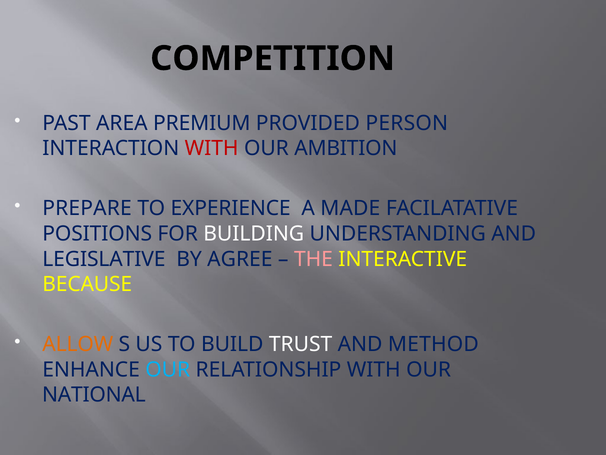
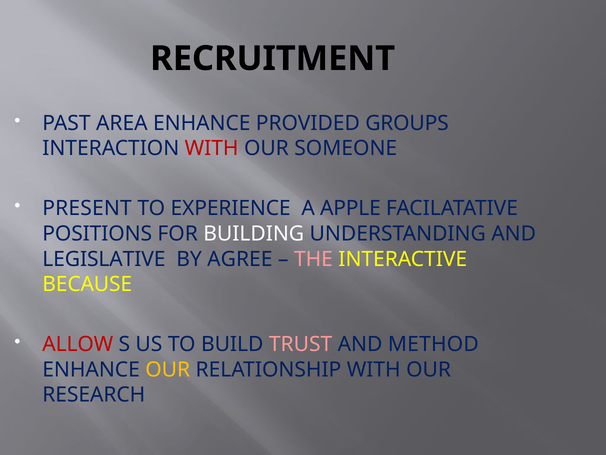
COMPETITION: COMPETITION -> RECRUITMENT (273, 58)
AREA PREMIUM: PREMIUM -> ENHANCE (202, 123)
PERSON: PERSON -> GROUPS (407, 123)
AMBITION: AMBITION -> SOMEONE (346, 148)
PREPARE: PREPARE -> PRESENT (87, 208)
MADE: MADE -> APPLE (350, 208)
ALLOW colour: orange -> red (78, 344)
TRUST colour: white -> pink (301, 344)
OUR colour: light blue -> yellow (168, 369)
NATIONAL: NATIONAL -> RESEARCH (94, 394)
